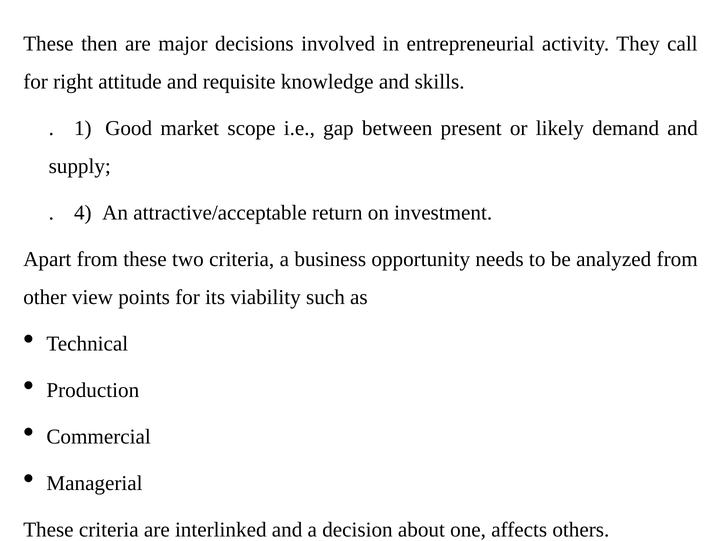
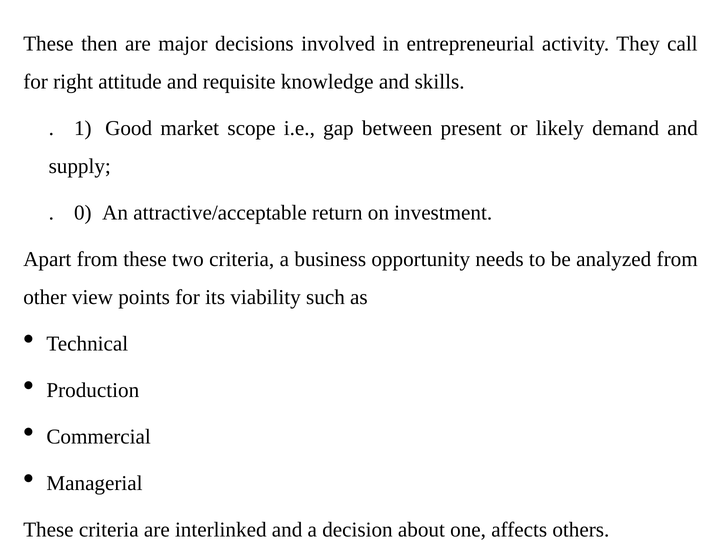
4: 4 -> 0 (83, 213)
